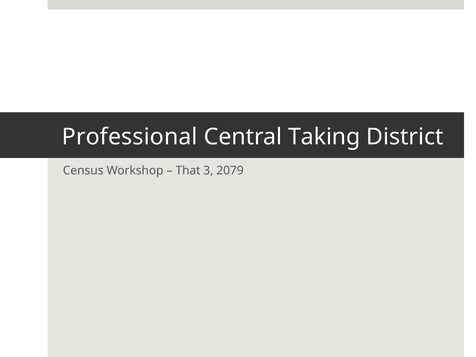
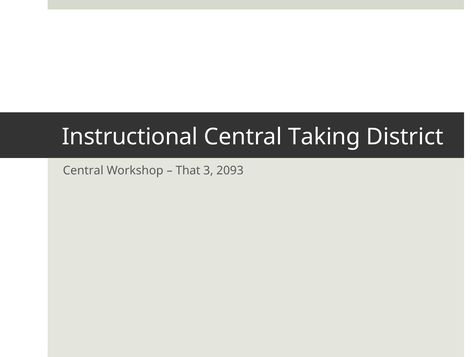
Professional: Professional -> Instructional (130, 137)
Census: Census -> Central (83, 171)
2079: 2079 -> 2093 (230, 171)
